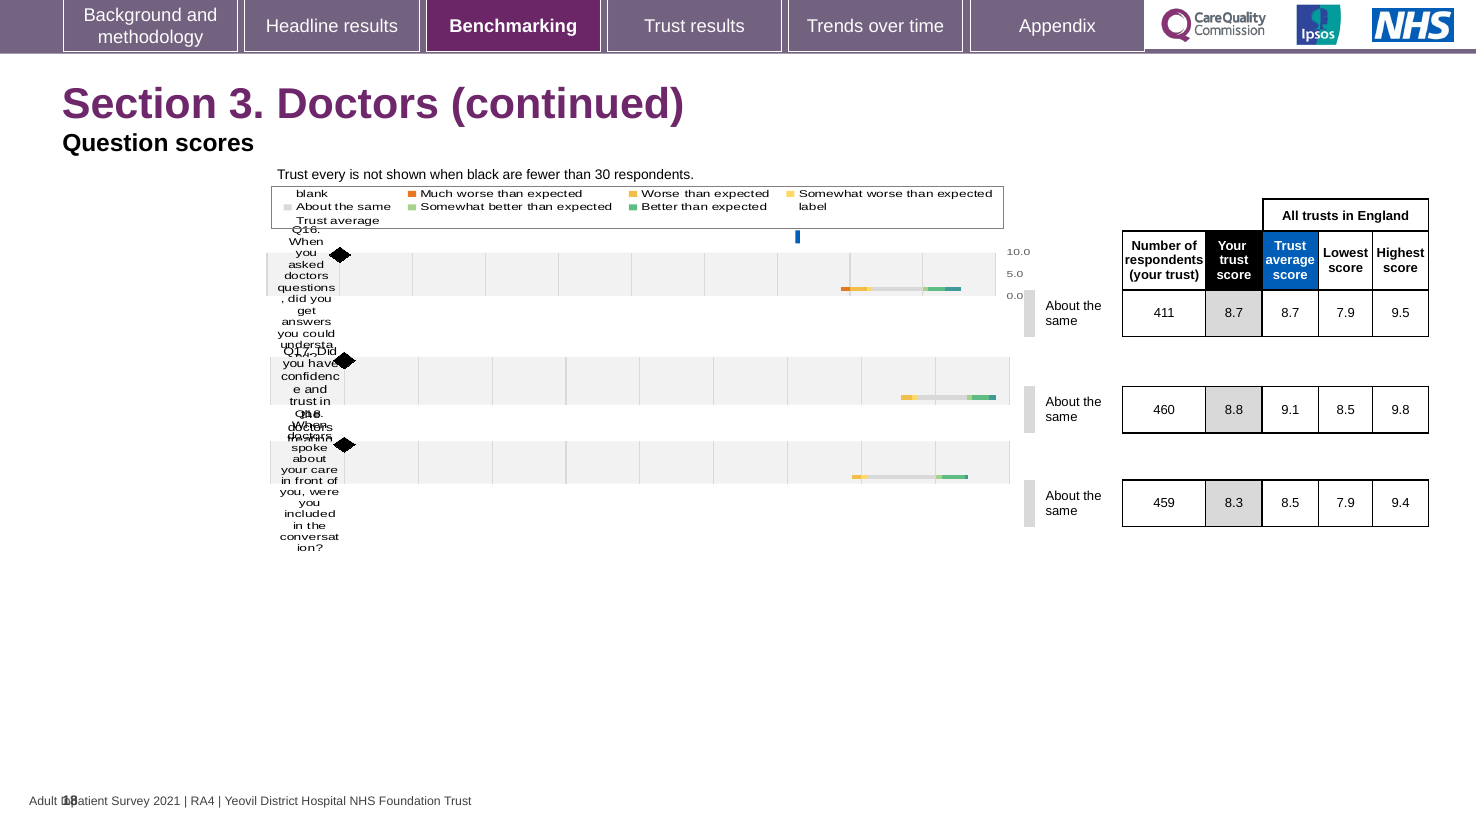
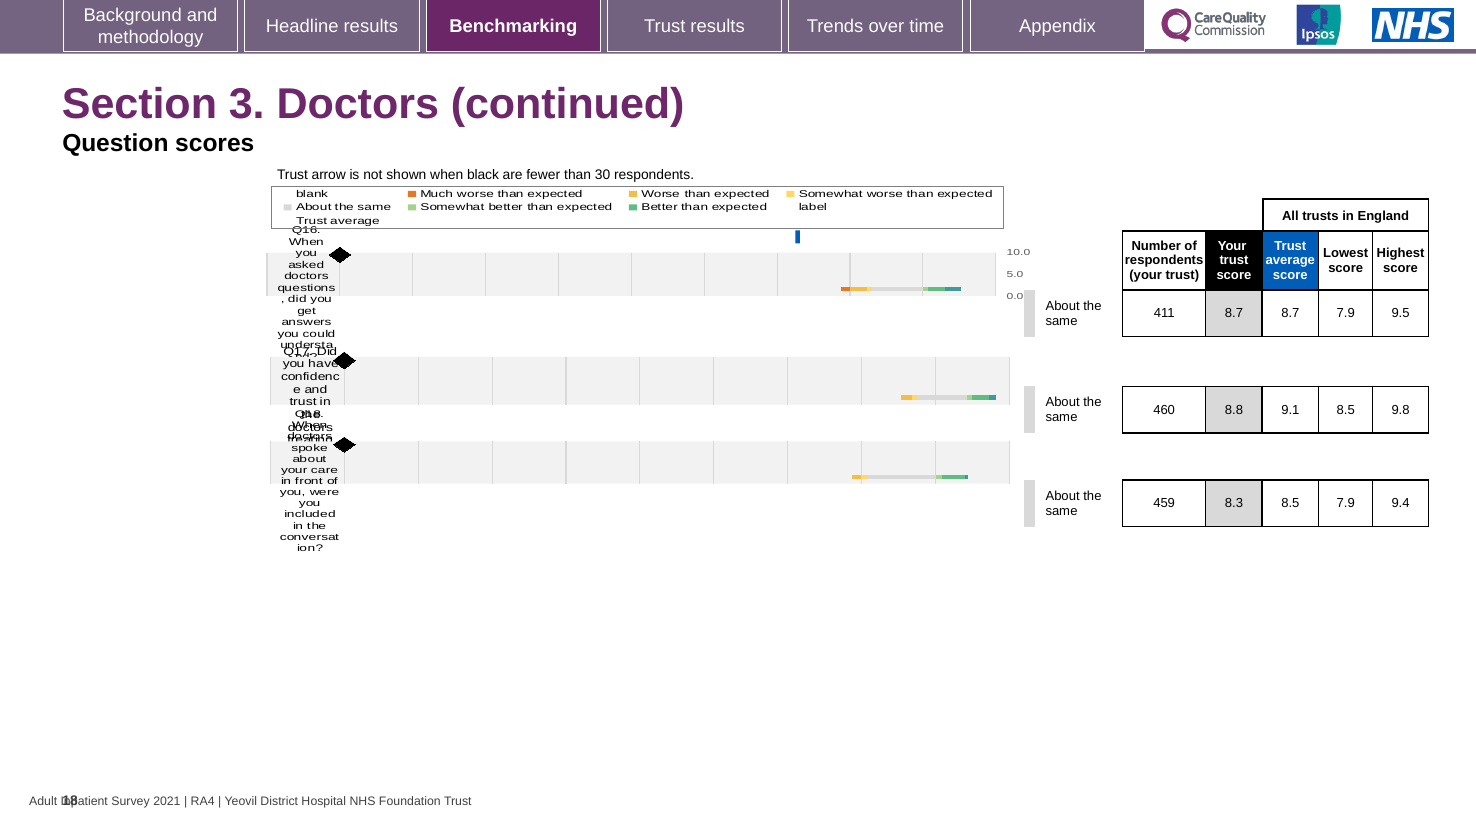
every: every -> arrow (329, 175)
